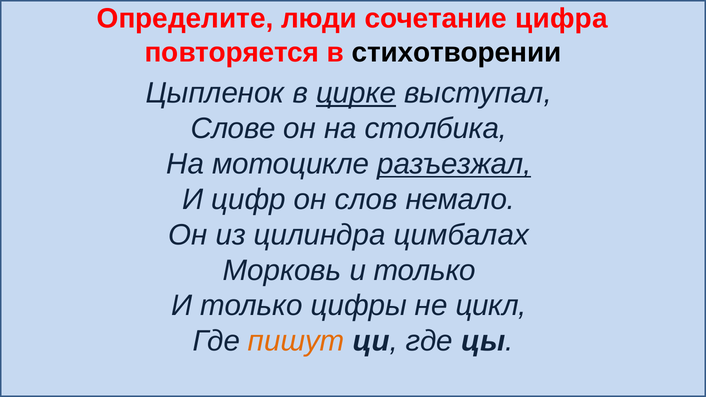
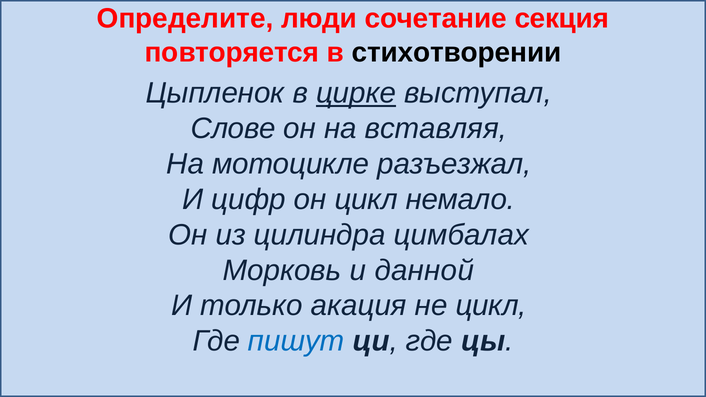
цифра: цифра -> секция (562, 19)
столбика: столбика -> вставляя (436, 129)
разъезжал underline: present -> none (454, 164)
он слов: слов -> цикл (366, 200)
Морковь и только: только -> данной (424, 271)
цифры: цифры -> акация (359, 306)
пишут colour: orange -> blue (296, 341)
